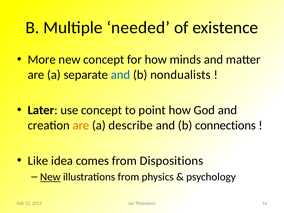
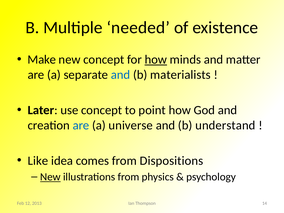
More: More -> Make (42, 60)
how underline: none -> present (156, 60)
nondualists: nondualists -> materialists (180, 75)
are colour: orange -> blue (81, 125)
describe: describe -> universe (131, 125)
connections: connections -> understand (225, 125)
